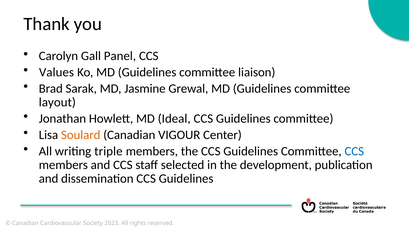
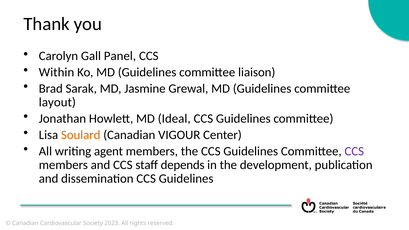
Values: Values -> Within (57, 72)
triple: triple -> agent (109, 151)
CCS colour: blue -> purple (354, 151)
selected: selected -> depends (183, 165)
